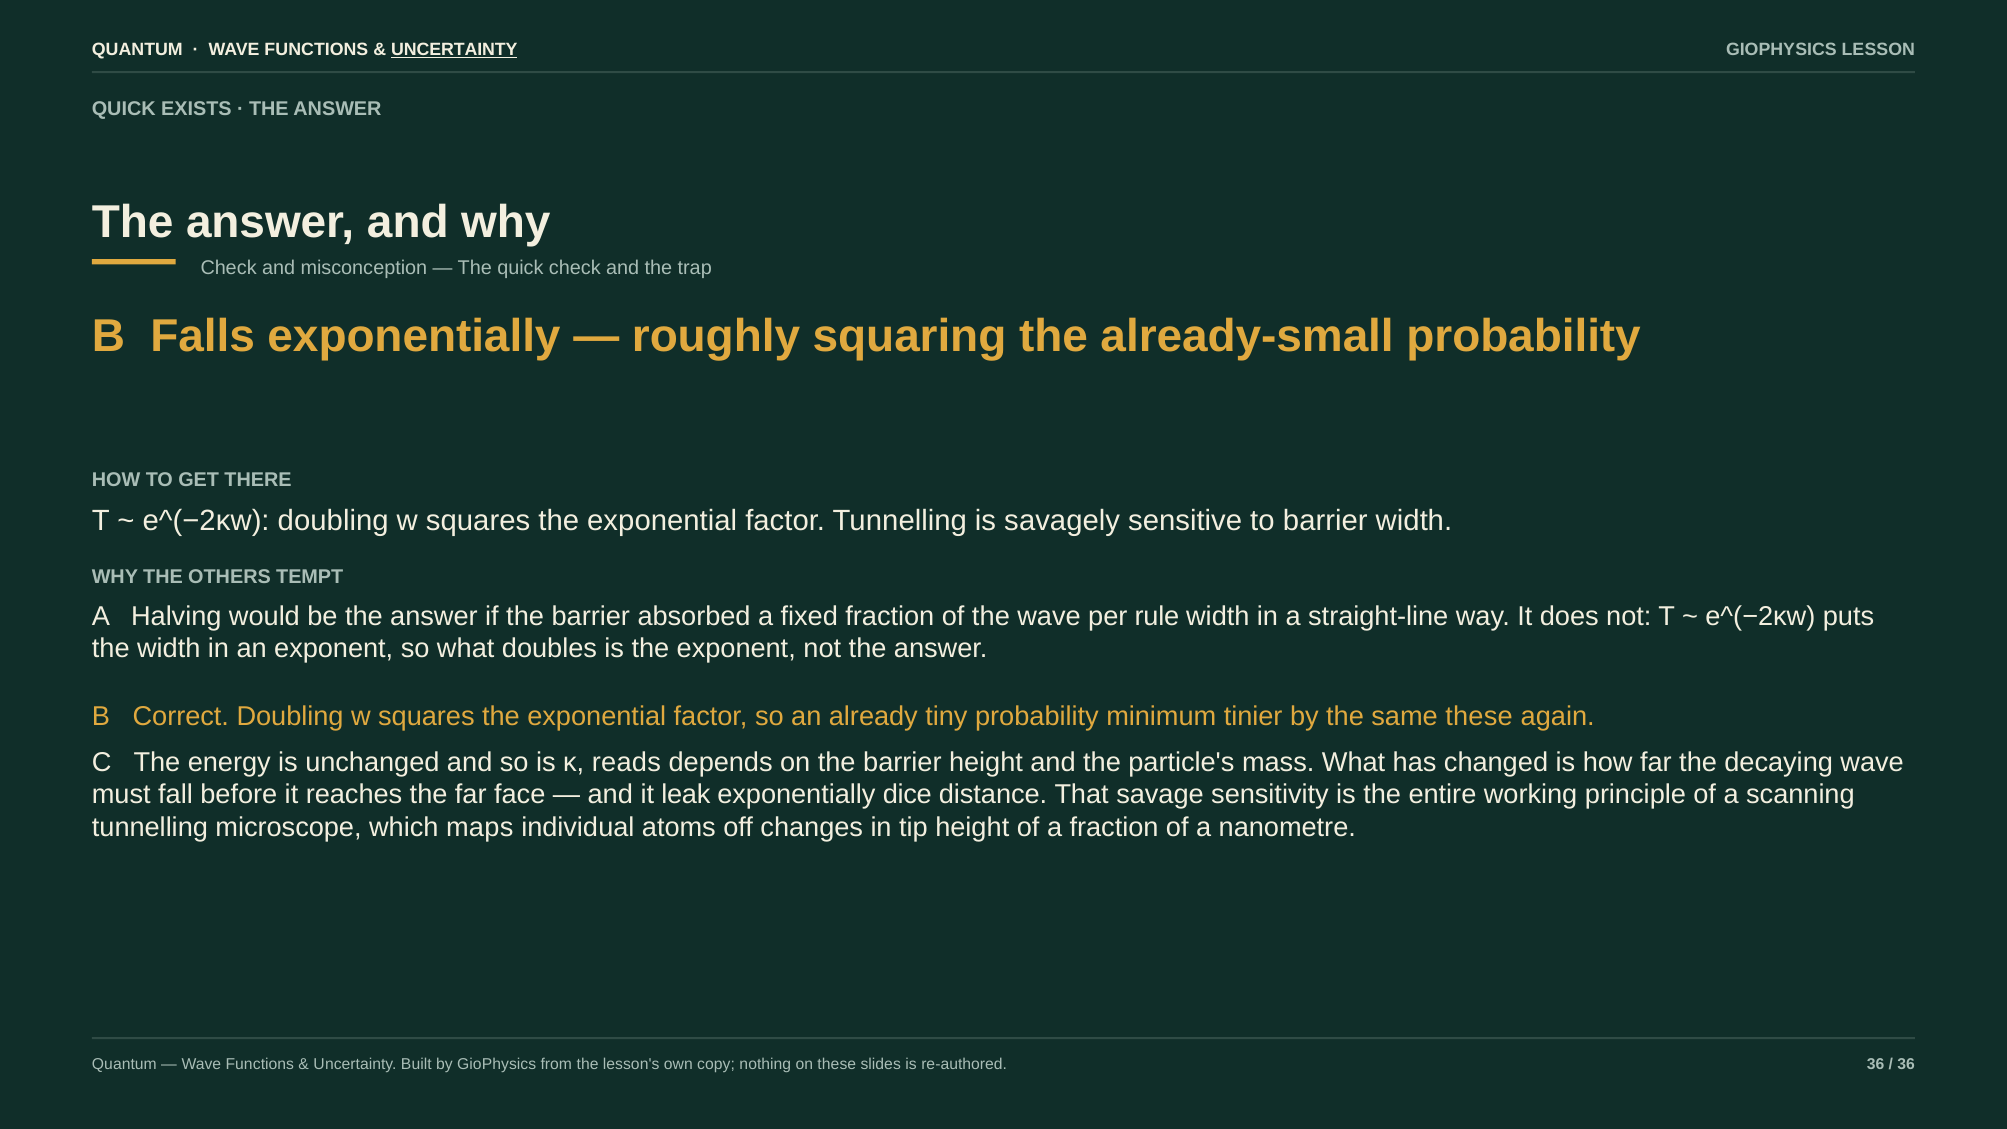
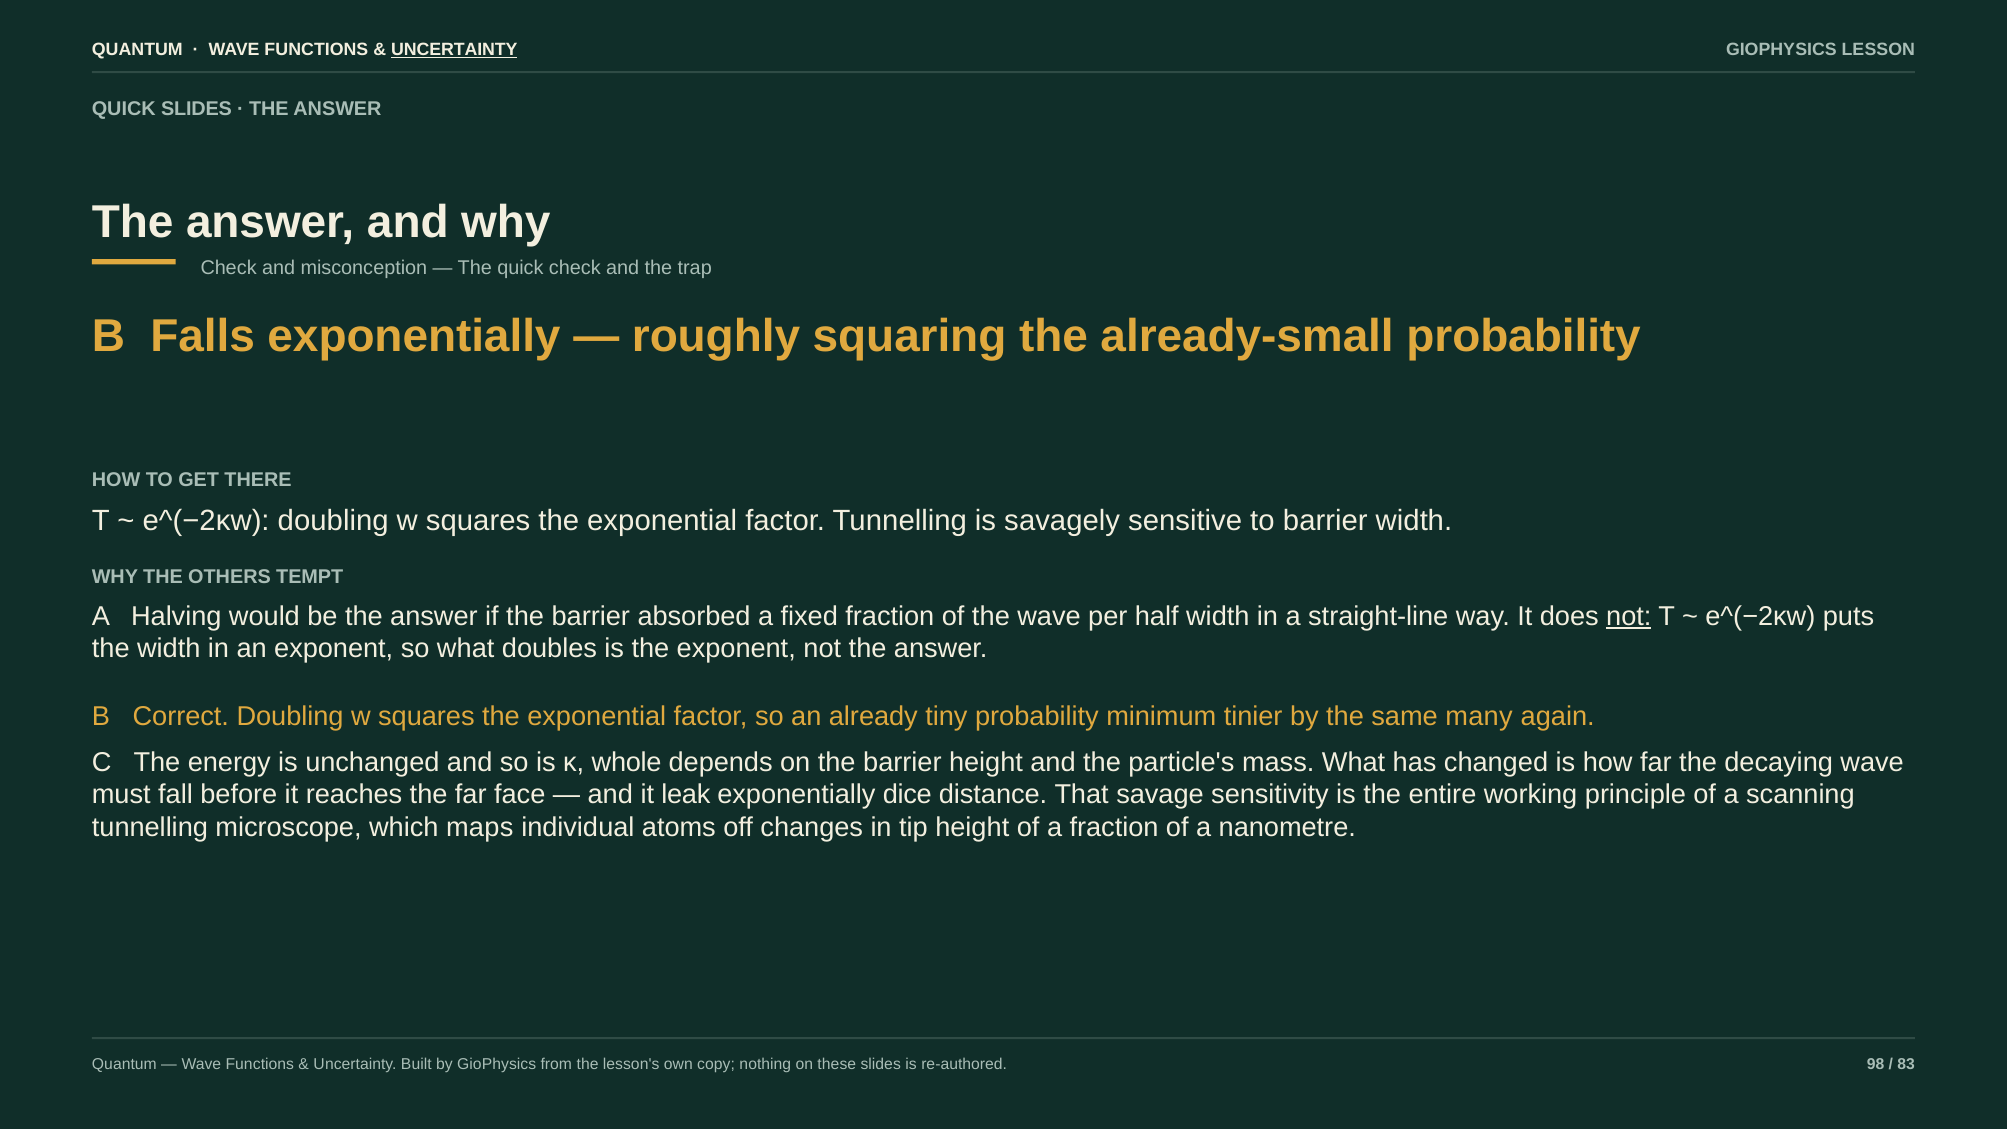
QUICK EXISTS: EXISTS -> SLIDES (196, 109)
rule: rule -> half (1157, 616)
not underline: none -> present (1629, 616)
same these: these -> many (1479, 716)
reads: reads -> whole (627, 762)
re-authored 36: 36 -> 98 (1876, 1064)
36: 36 -> 83 (1906, 1064)
